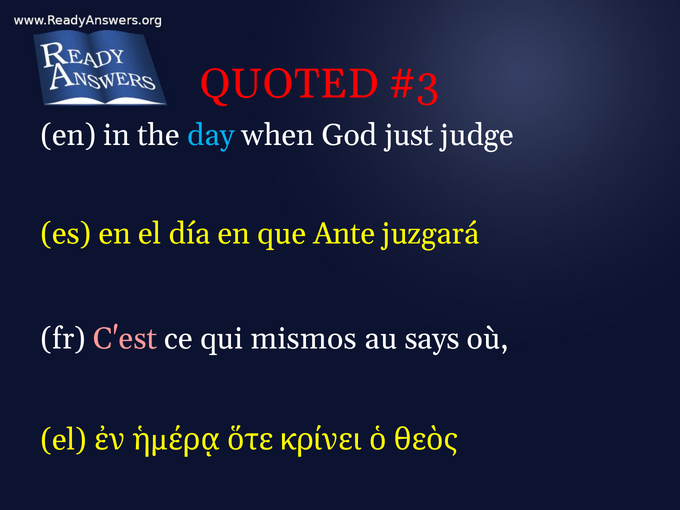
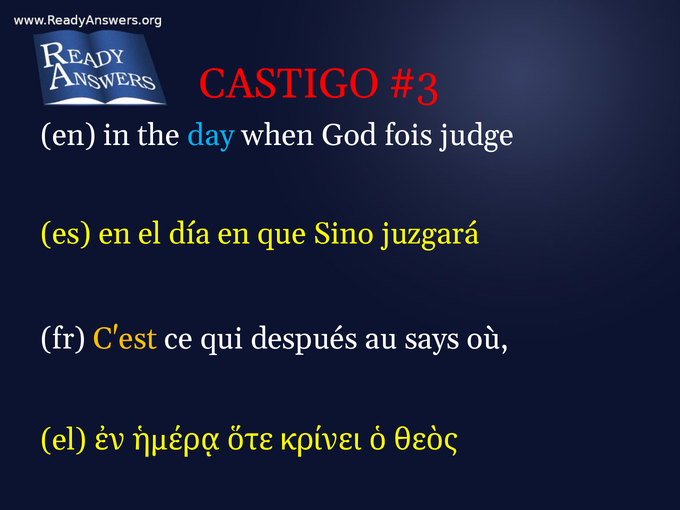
QUOTED: QUOTED -> CASTIGO (289, 84)
just: just -> fois (409, 135)
Ante: Ante -> Sino (344, 234)
C'est colour: pink -> yellow (125, 339)
mismos: mismos -> después (304, 339)
